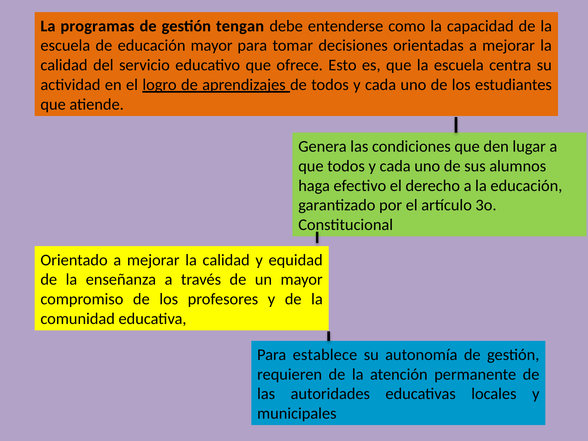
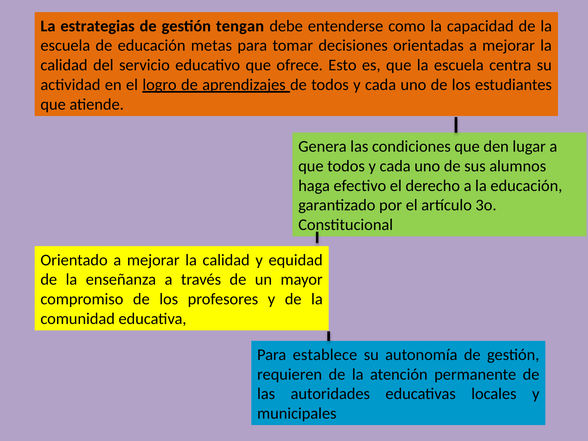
programas: programas -> estrategias (98, 26)
educación mayor: mayor -> metas (211, 46)
